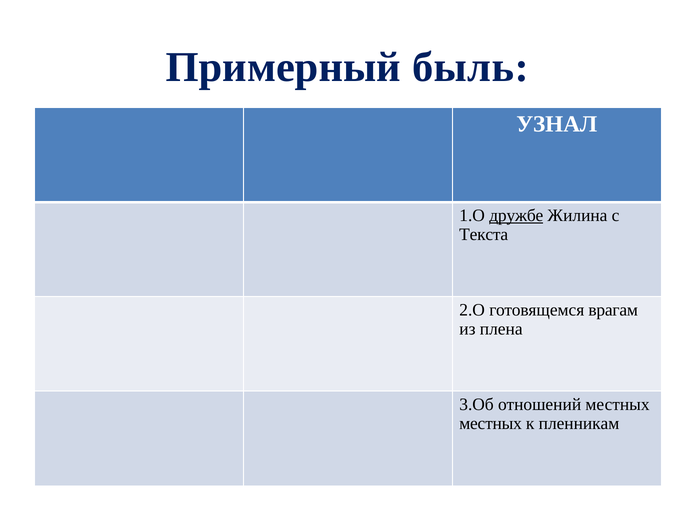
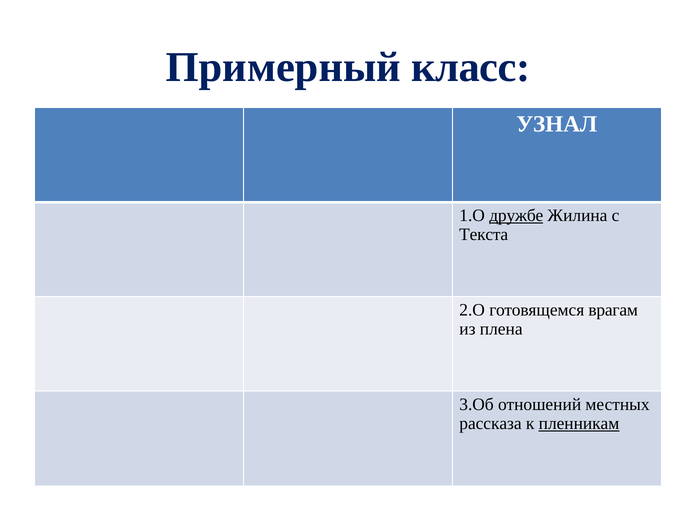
быль: быль -> класс (471, 67)
местных: местных -> рассказа (491, 424)
пленникам underline: none -> present (579, 424)
